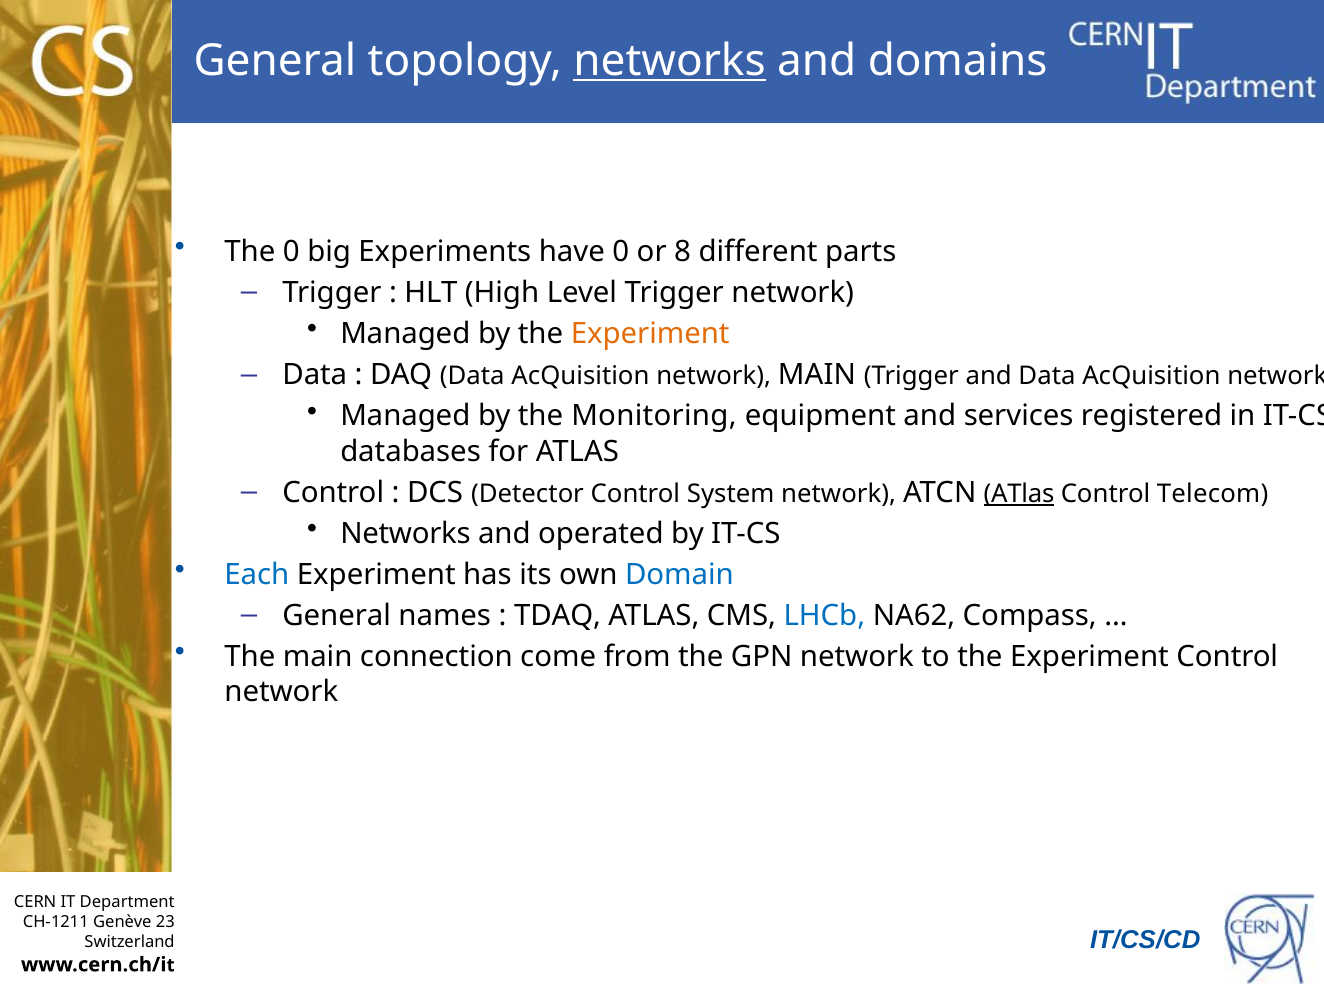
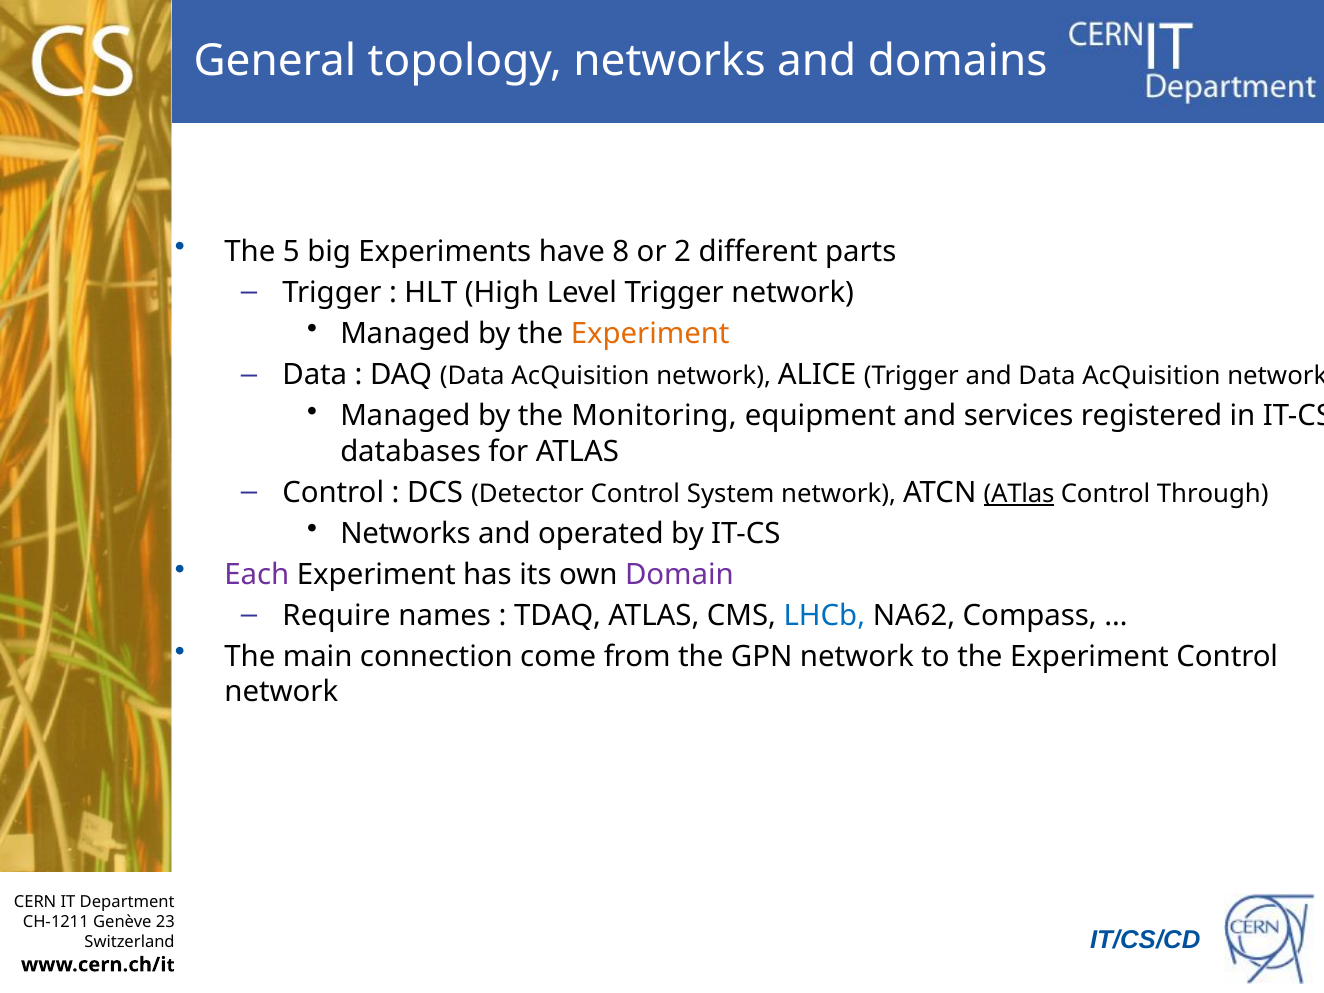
networks underline: present -> none (670, 61)
The 0: 0 -> 5 (291, 252)
have 0: 0 -> 8 (621, 252)
8: 8 -> 2 (683, 252)
network MAIN: MAIN -> ALICE (817, 375)
Telecom: Telecom -> Through (1213, 494)
Each colour: blue -> purple (257, 575)
Domain colour: blue -> purple (679, 575)
General: General -> Require (337, 616)
